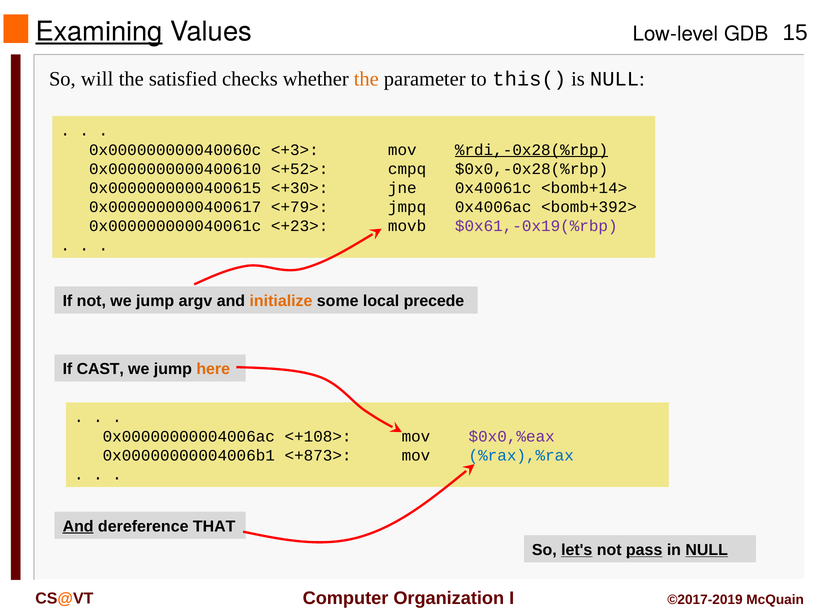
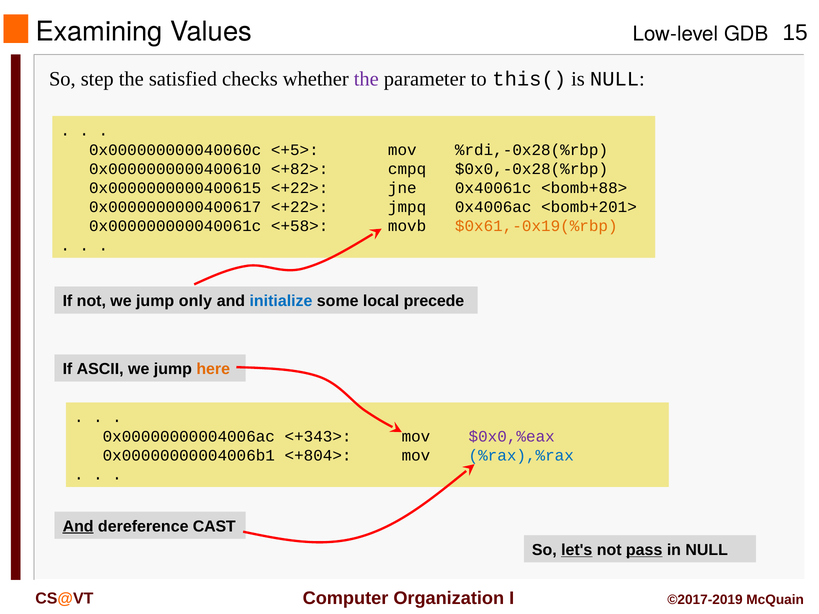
Examining underline: present -> none (99, 32)
will: will -> step (97, 79)
the colour: orange -> purple (366, 79)
<+3>: <+3> -> <+5> (295, 150)
%rdi,-0x28(%rbp underline: present -> none (532, 150)
<+52>: <+52> -> <+82> (300, 169)
0x0000000000400615 <+30>: <+30> -> <+22> (300, 188)
<bomb+14>: <bomb+14> -> <bomb+88> (584, 188)
0x0000000000400617 <+79>: <+79> -> <+22> (300, 207)
<bomb+392>: <bomb+392> -> <bomb+201> (589, 207)
<+23>: <+23> -> <+58> (300, 226)
$0x61,-0x19(%rbp colour: purple -> orange (536, 226)
argv: argv -> only (195, 301)
initialize colour: orange -> blue (281, 301)
CAST: CAST -> ASCII (100, 369)
<+108>: <+108> -> <+343> (318, 436)
<+873>: <+873> -> <+804> (318, 456)
THAT: THAT -> CAST (214, 527)
NULL underline: present -> none (707, 550)
